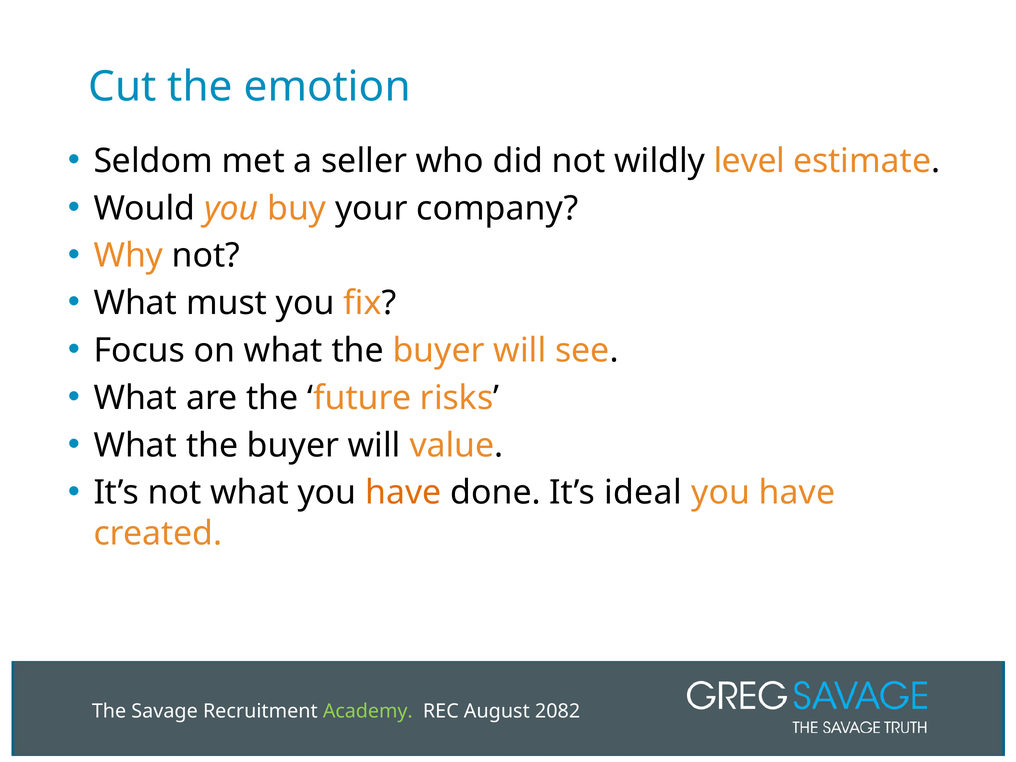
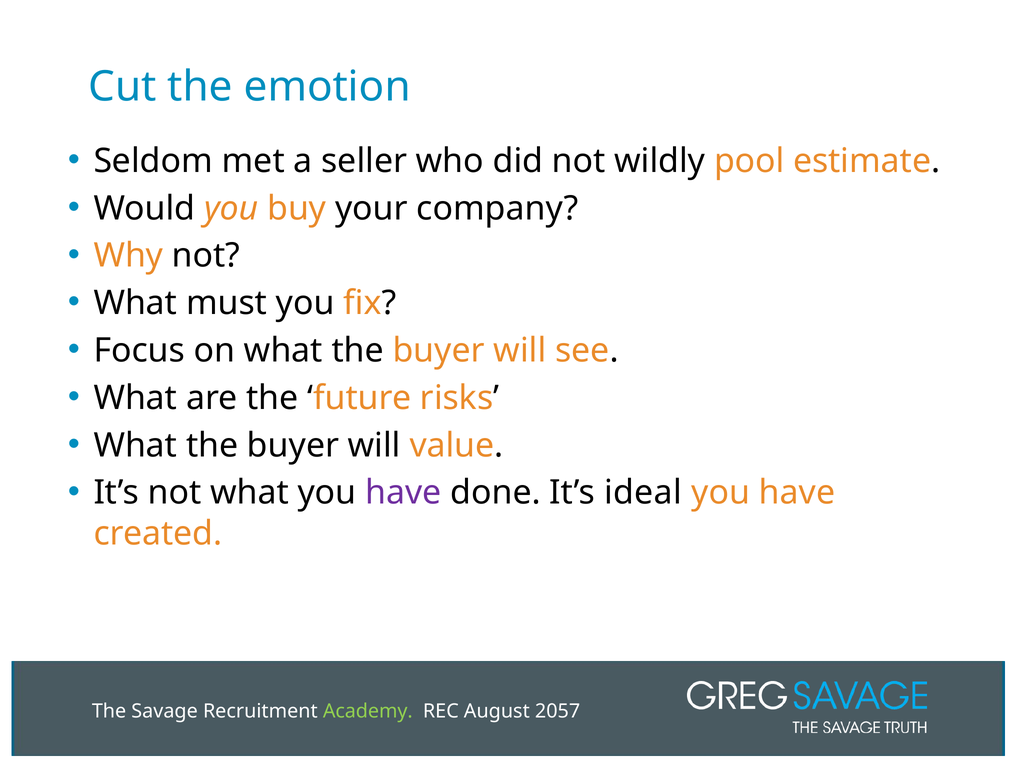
level: level -> pool (749, 161)
have colour: orange -> purple (403, 493)
2082: 2082 -> 2057 (558, 711)
